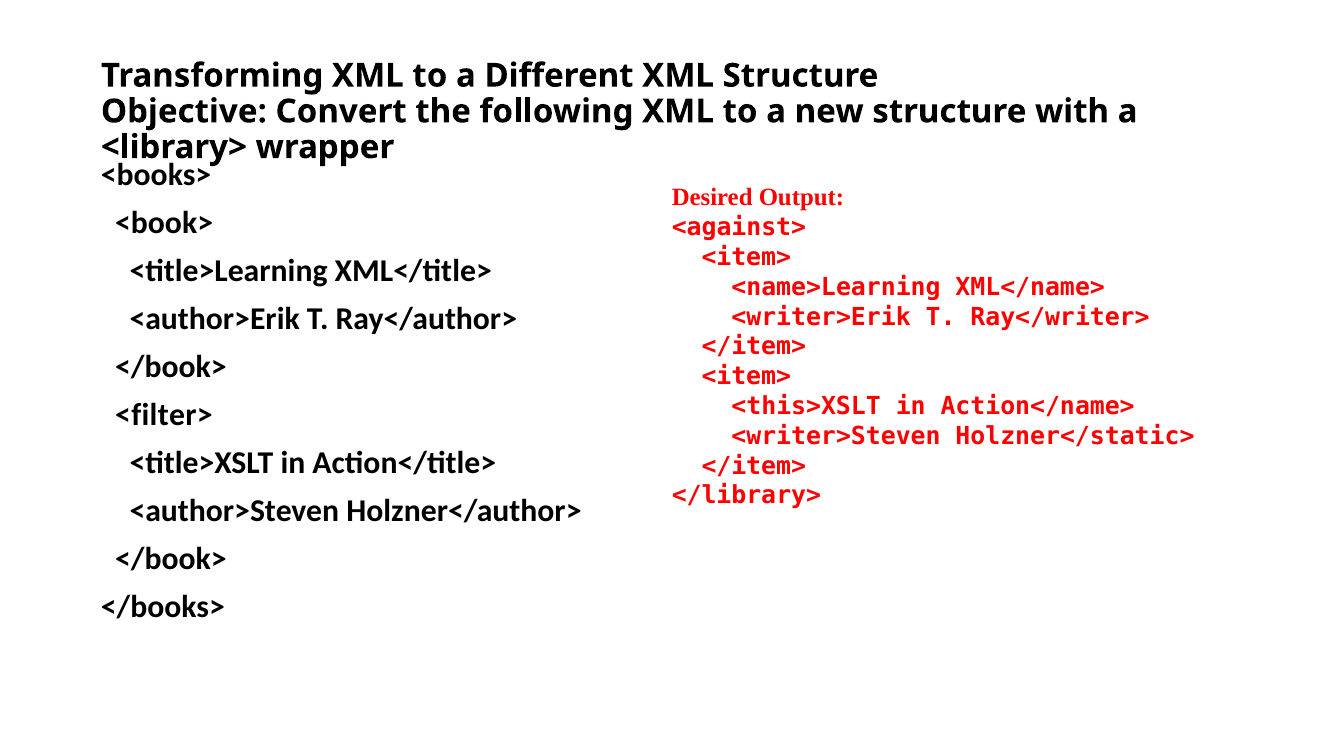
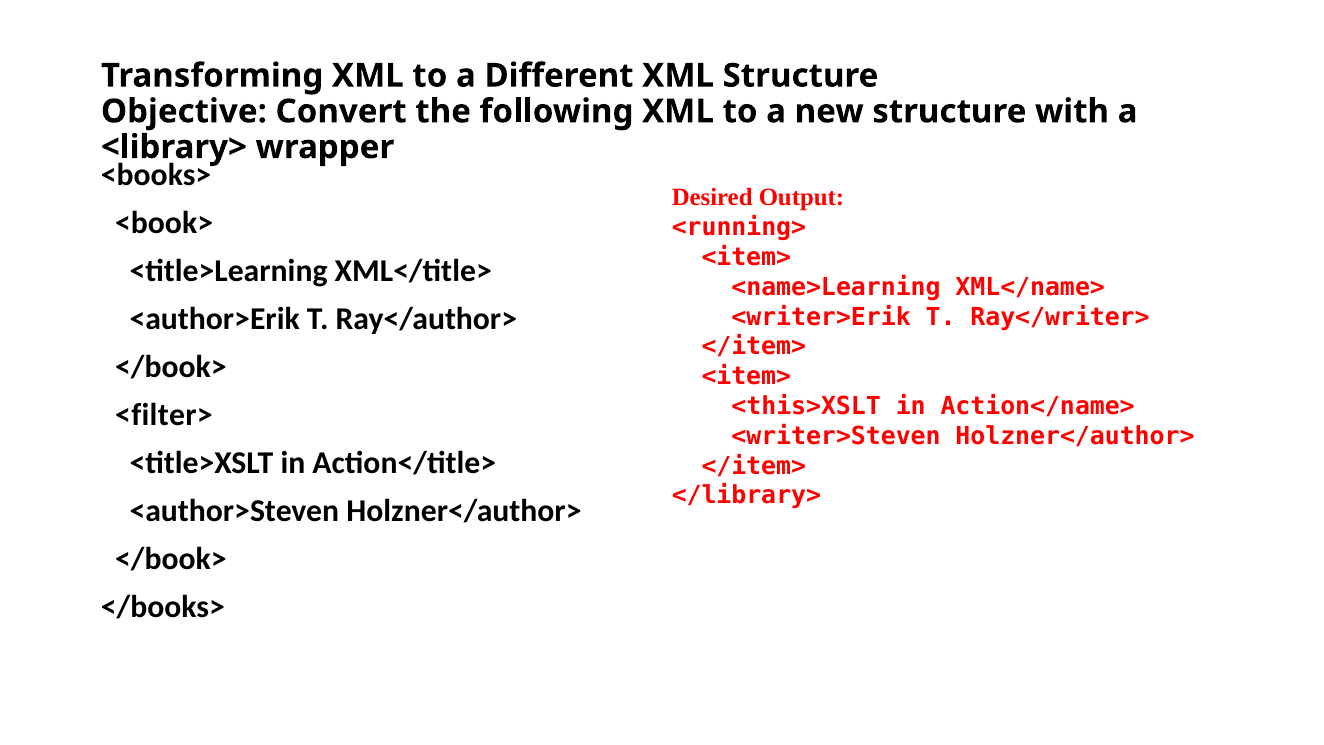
<against>: <against> -> <running> (739, 228)
<writer>Steven Holzner</static>: Holzner</static> -> Holzner</author> (1075, 436)
